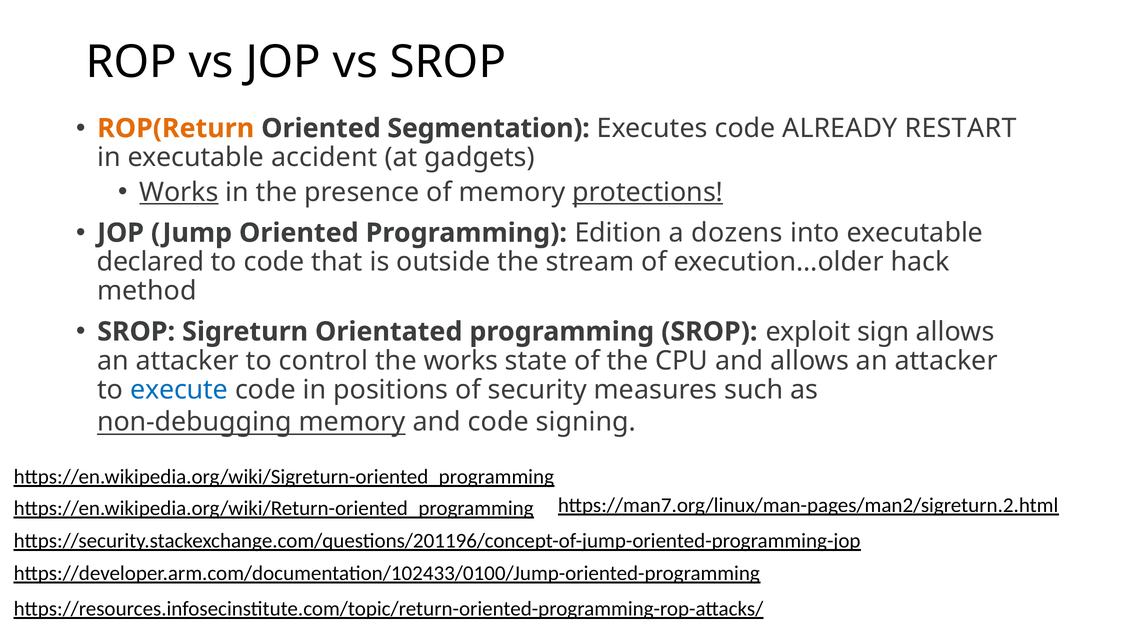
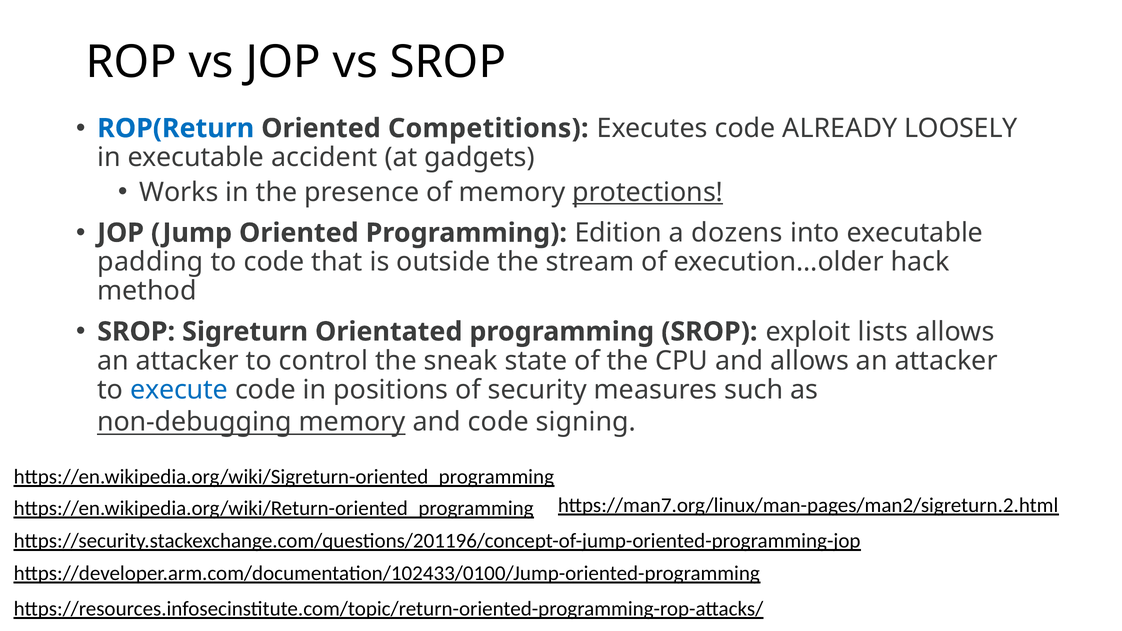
ROP(Return colour: orange -> blue (176, 128)
Segmentation: Segmentation -> Competitions (488, 128)
RESTART: RESTART -> LOOSELY (961, 128)
Works underline: present -> none (179, 192)
declared: declared -> padding (150, 262)
sign: sign -> lists (883, 332)
the works: works -> sneak (461, 361)
